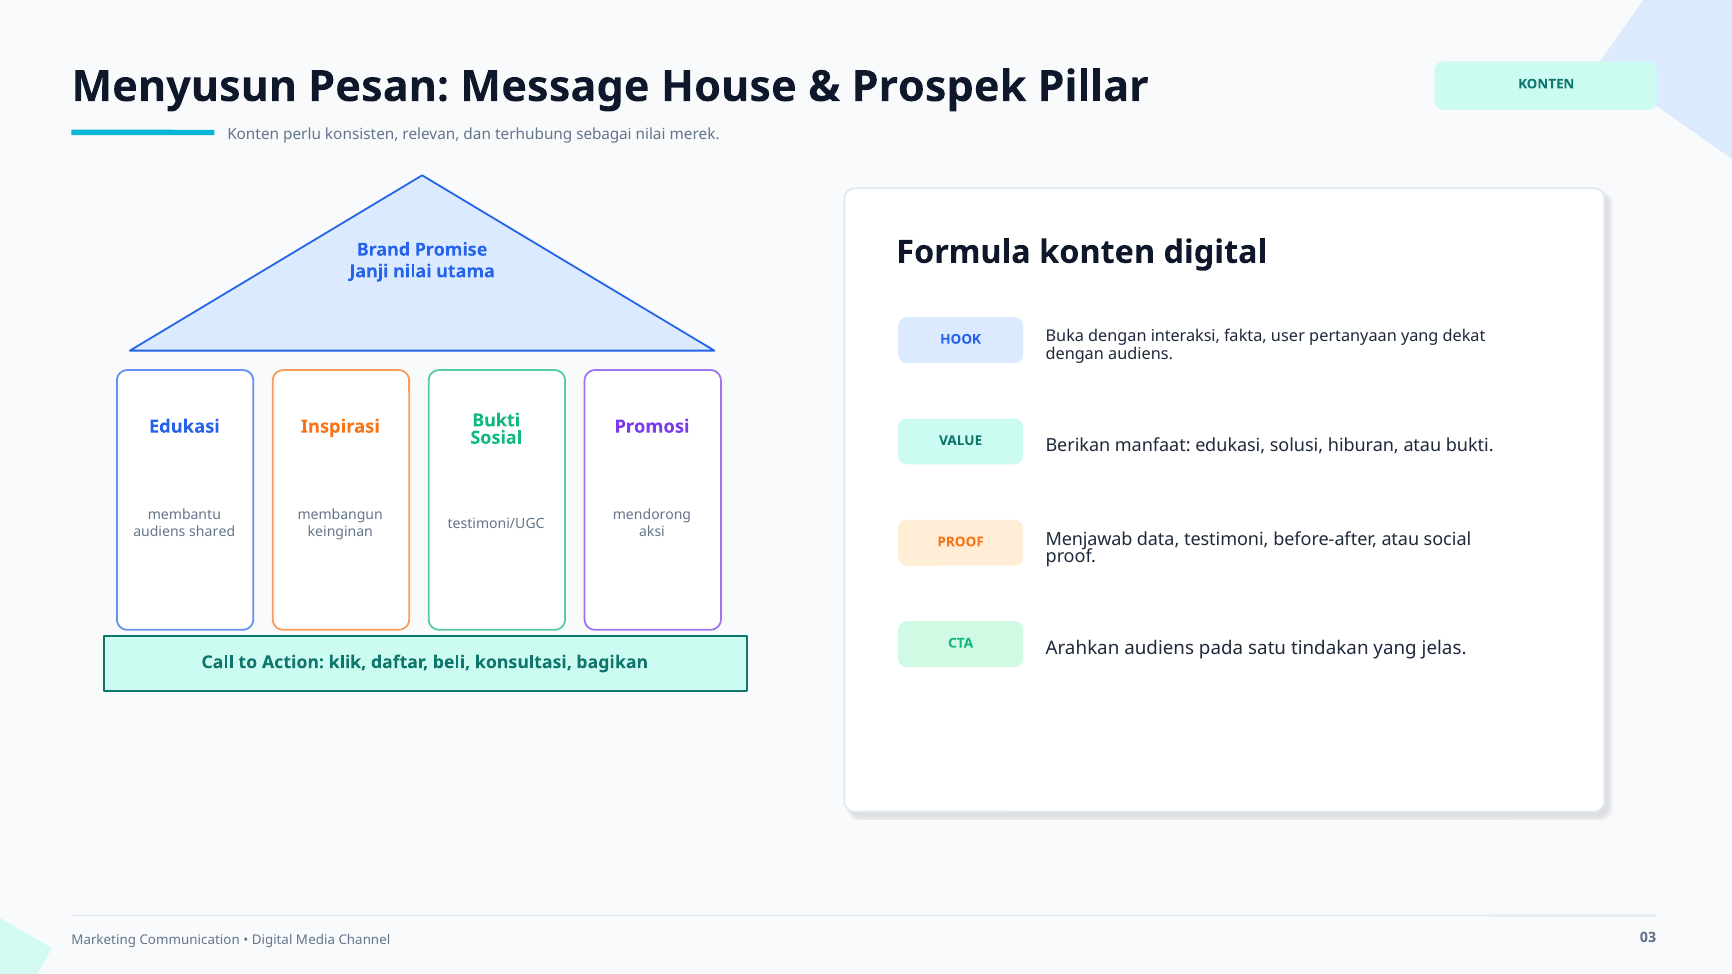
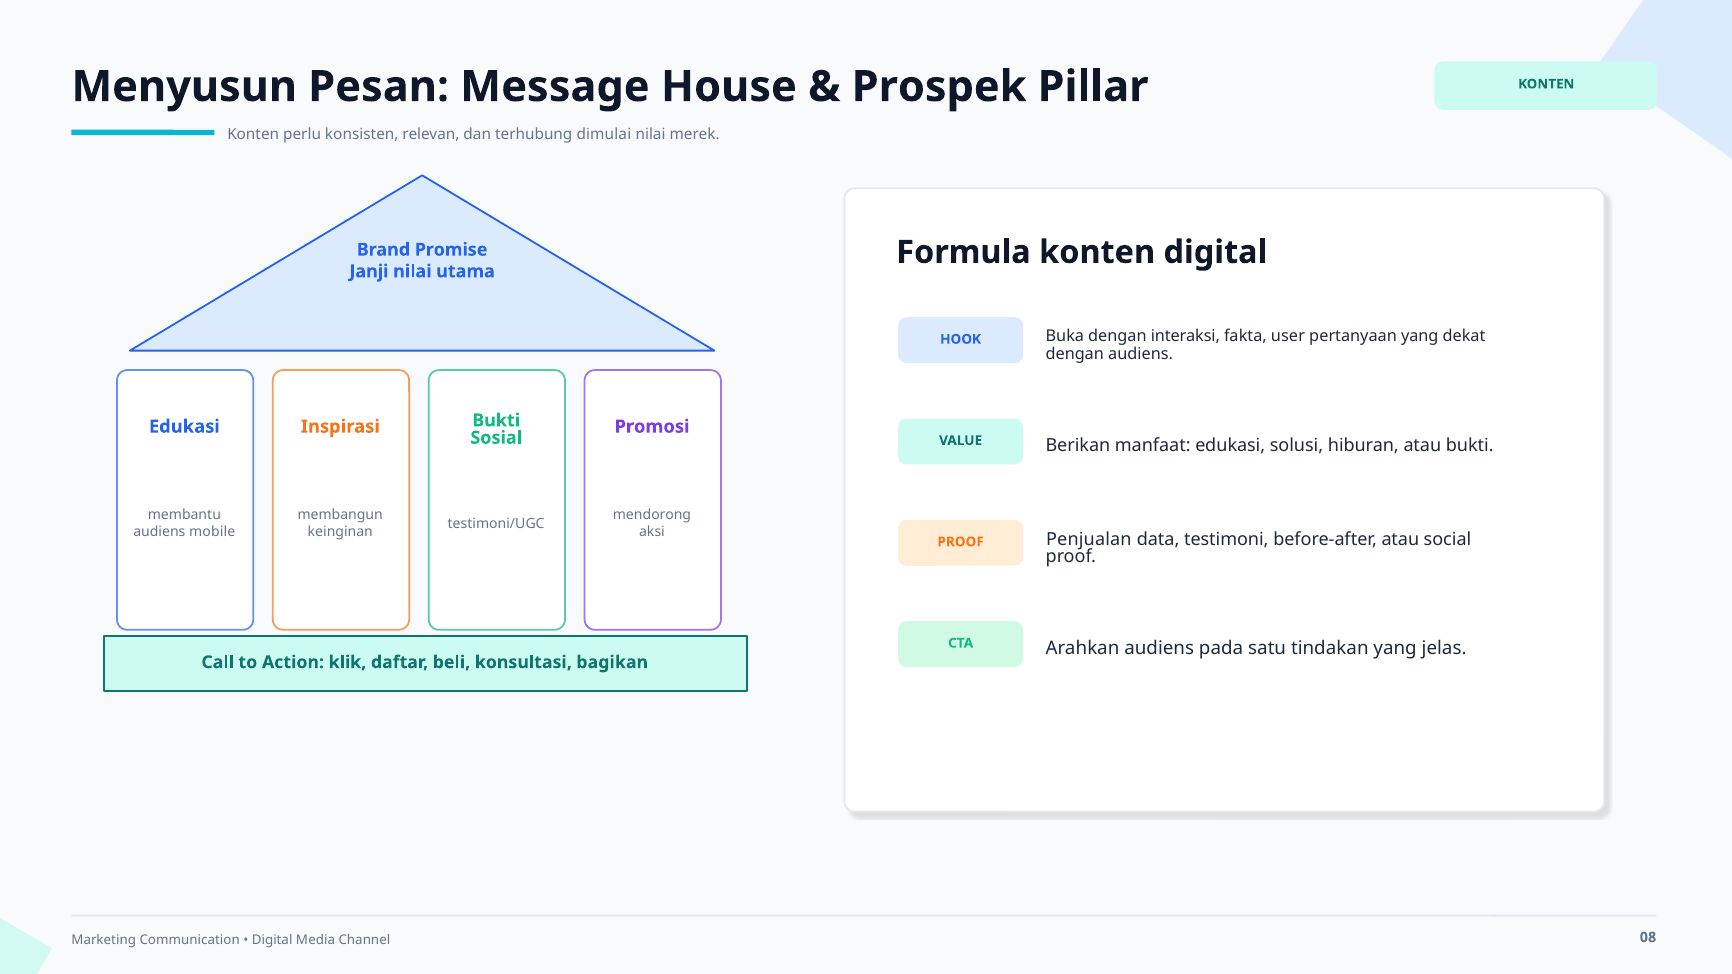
sebagai: sebagai -> dimulai (604, 135)
shared: shared -> mobile (212, 532)
Menjawab: Menjawab -> Penjualan (1089, 540)
03: 03 -> 08 (1648, 938)
